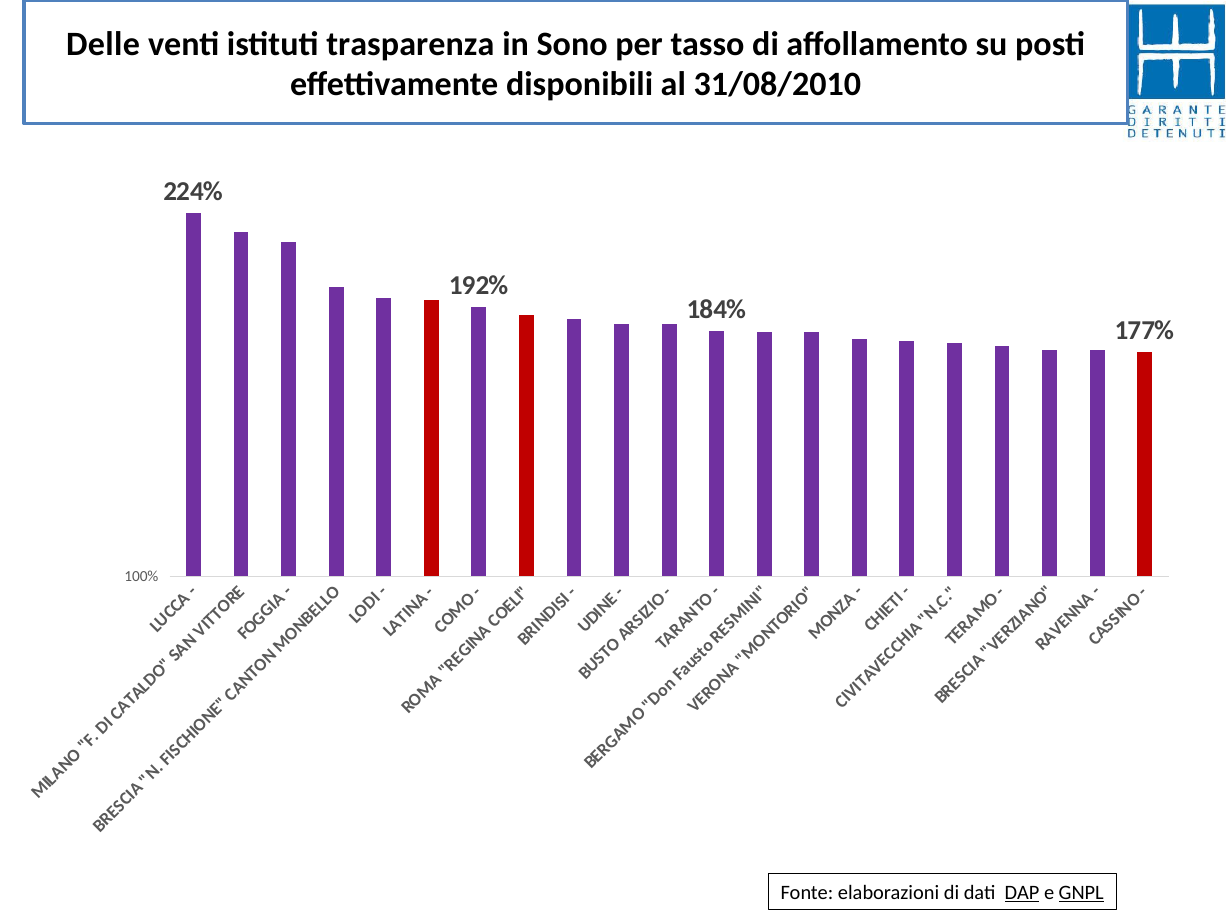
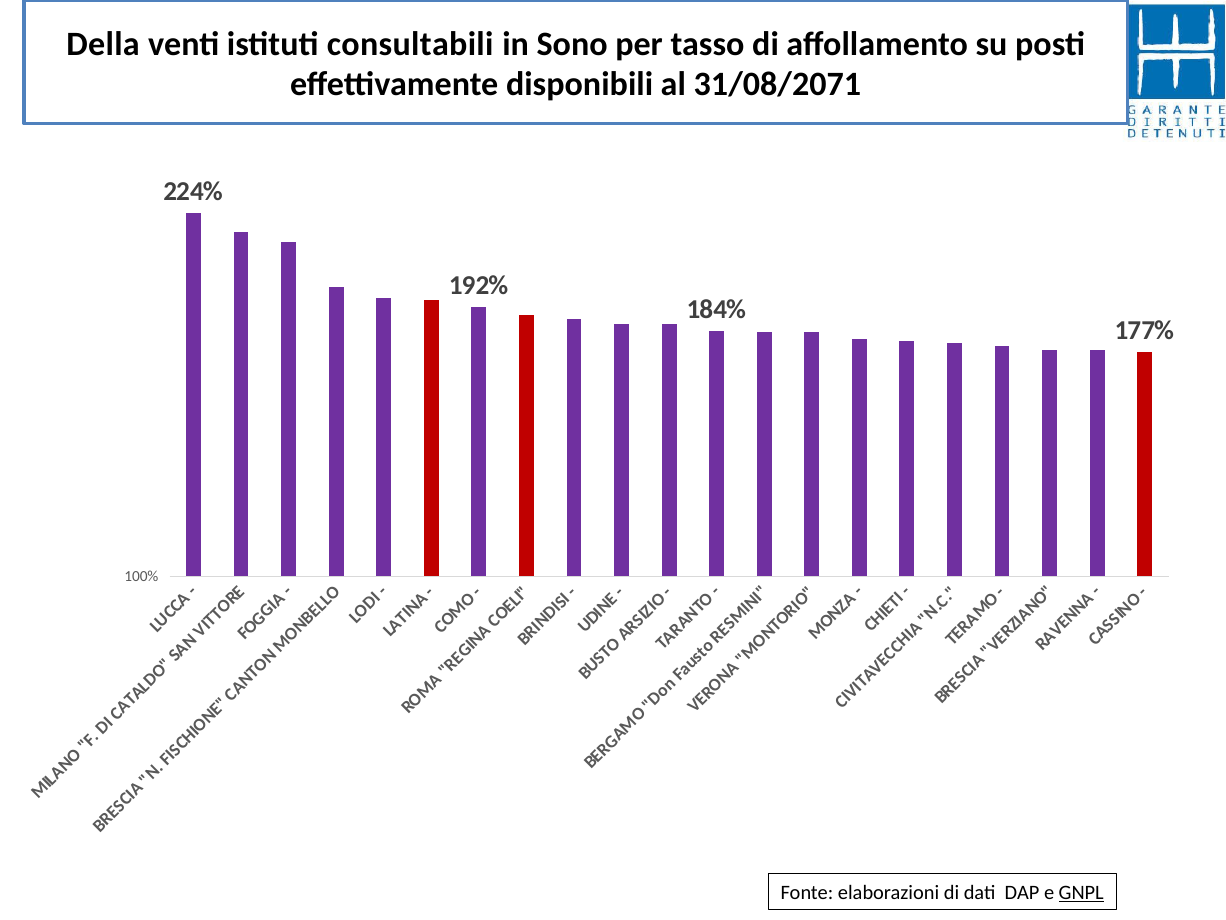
Delle: Delle -> Della (103, 44)
trasparenza: trasparenza -> consultabili (410, 44)
31/08/2010: 31/08/2010 -> 31/08/2071 (777, 85)
DAP underline: present -> none (1022, 892)
